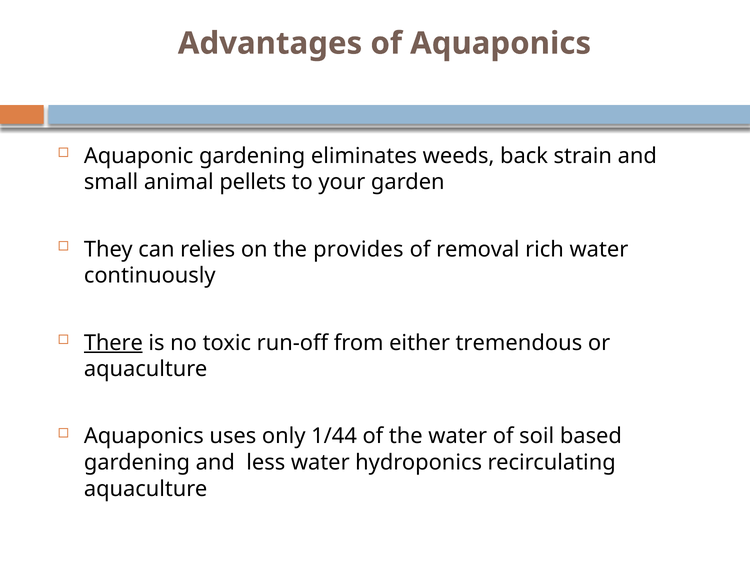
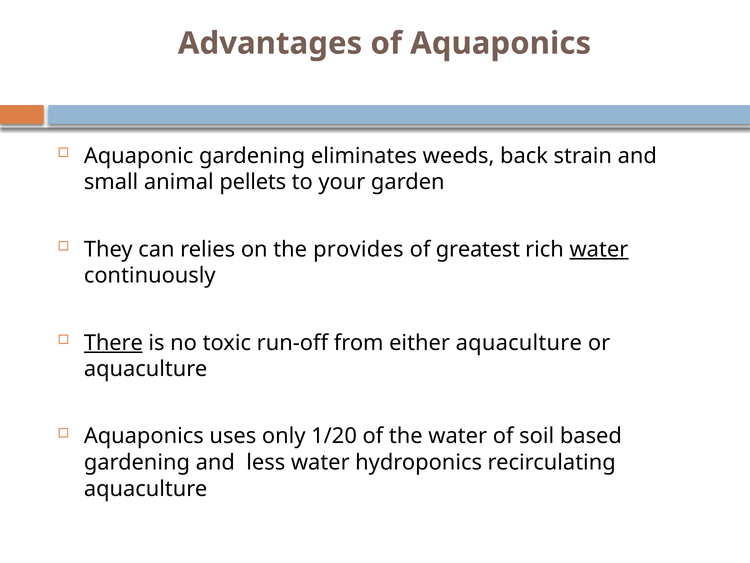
removal: removal -> greatest (478, 249)
water underline: none -> present (599, 249)
either tremendous: tremendous -> aquaculture (519, 343)
1/44: 1/44 -> 1/20 (334, 436)
